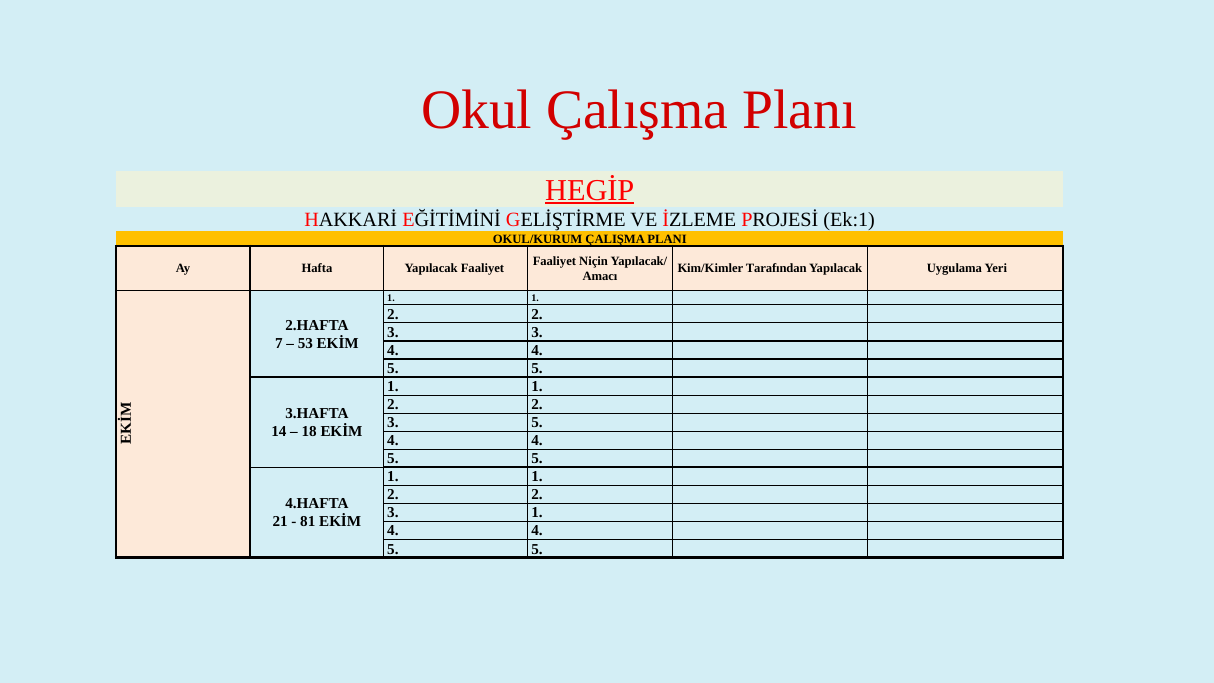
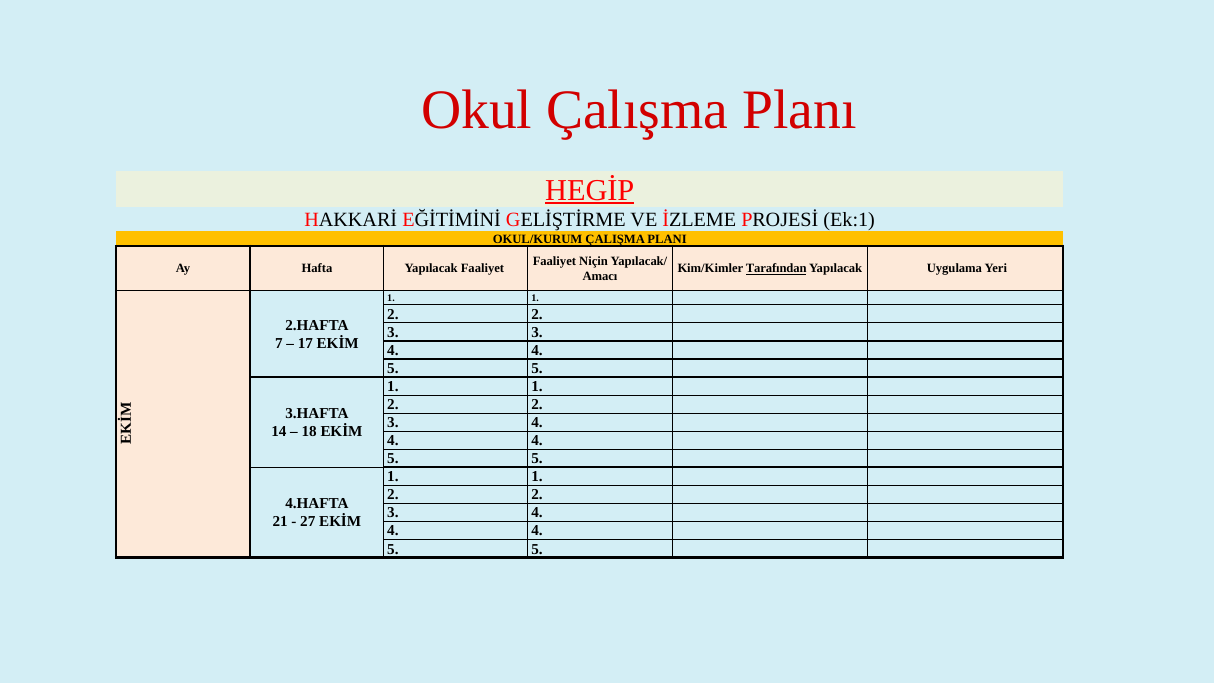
Tarafından underline: none -> present (776, 268)
53: 53 -> 17 (305, 343)
5: 5 -> 4 (537, 423)
1: 1 -> 4 (537, 513)
81: 81 -> 27 (308, 522)
